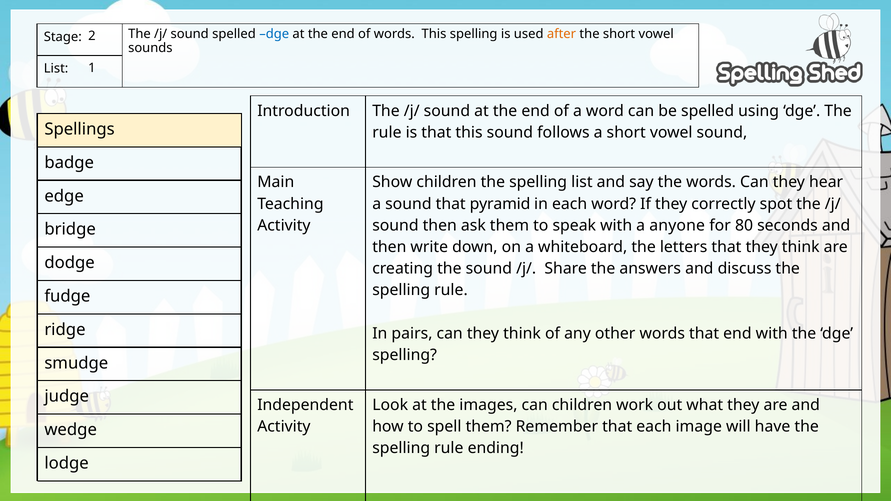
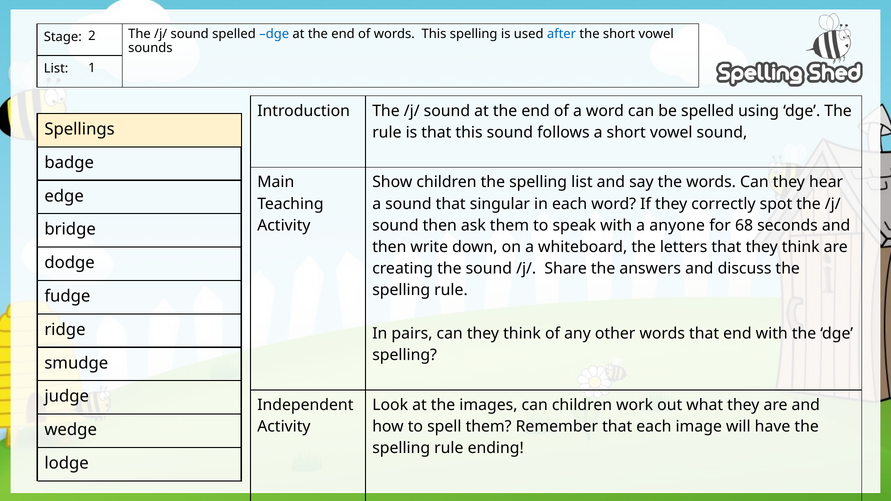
after colour: orange -> blue (561, 34)
pyramid: pyramid -> singular (500, 204)
80: 80 -> 68 (744, 226)
